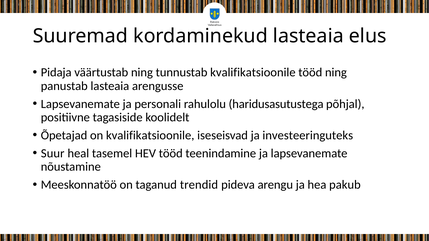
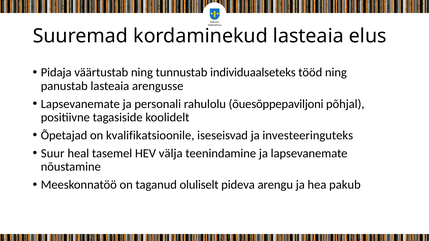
tunnustab kvalifikatsioonile: kvalifikatsioonile -> individuaalseteks (253, 73)
haridusasutustega: haridusasutustega -> õuesõppepaviljoni (276, 104)
HEV tööd: tööd -> välja (171, 154)
trendid: trendid -> oluliselt (199, 185)
